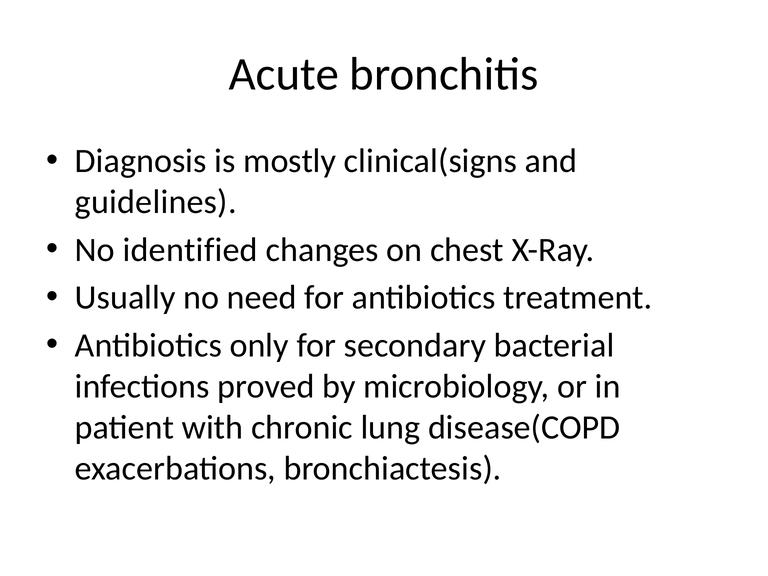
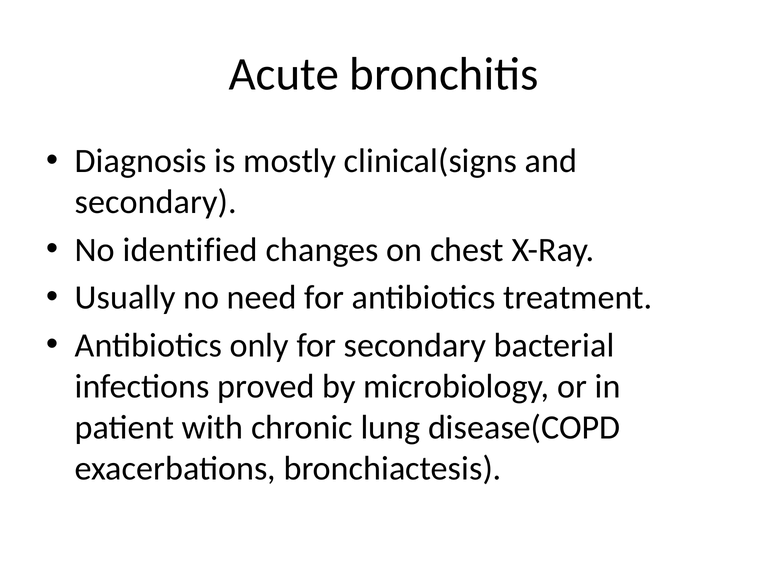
guidelines: guidelines -> secondary (156, 202)
